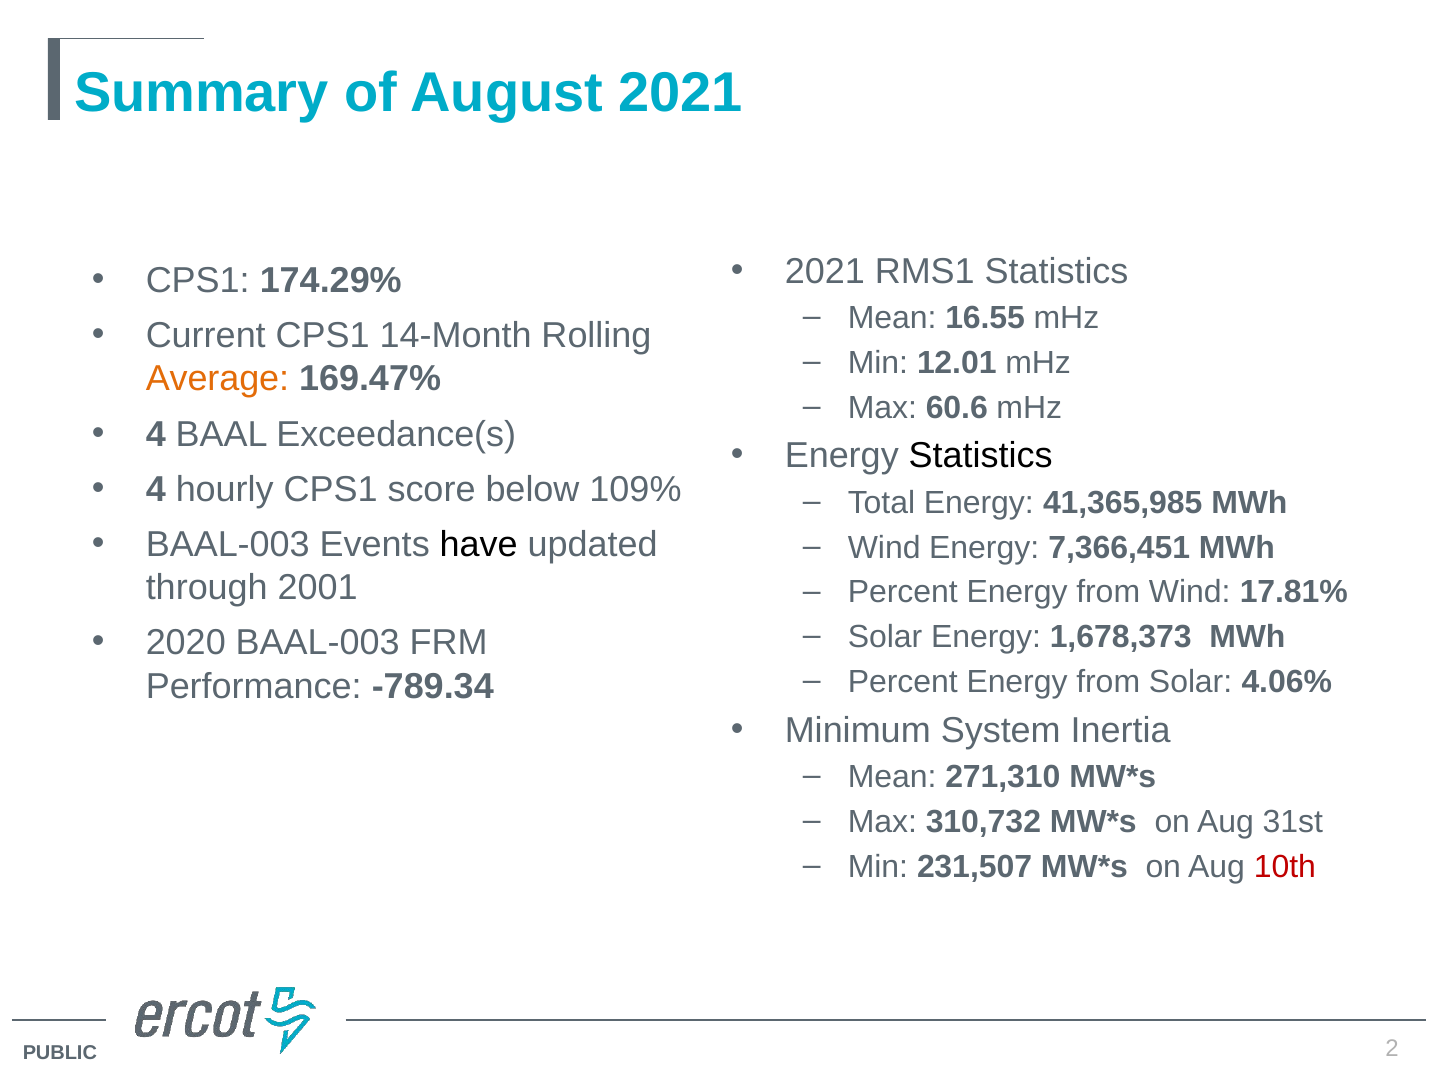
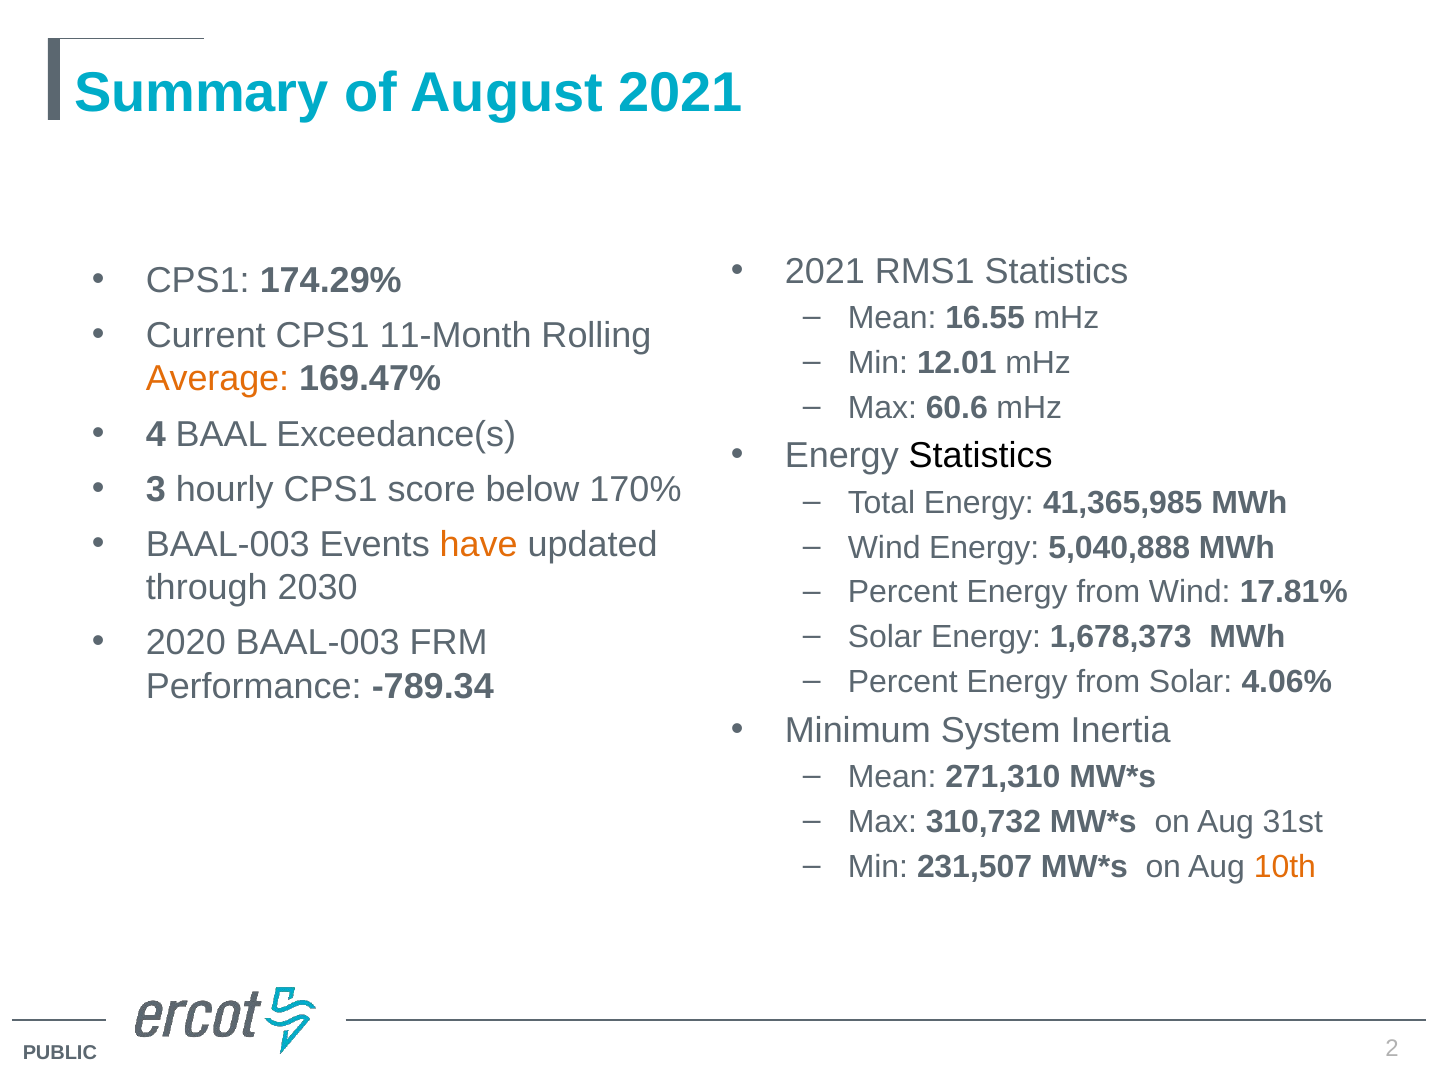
14-Month: 14-Month -> 11-Month (456, 336)
4: 4 -> 3 (156, 489)
109%: 109% -> 170% (635, 489)
have colour: black -> orange (479, 545)
7,366,451: 7,366,451 -> 5,040,888 (1119, 548)
2001: 2001 -> 2030 (318, 588)
10th colour: red -> orange (1285, 867)
